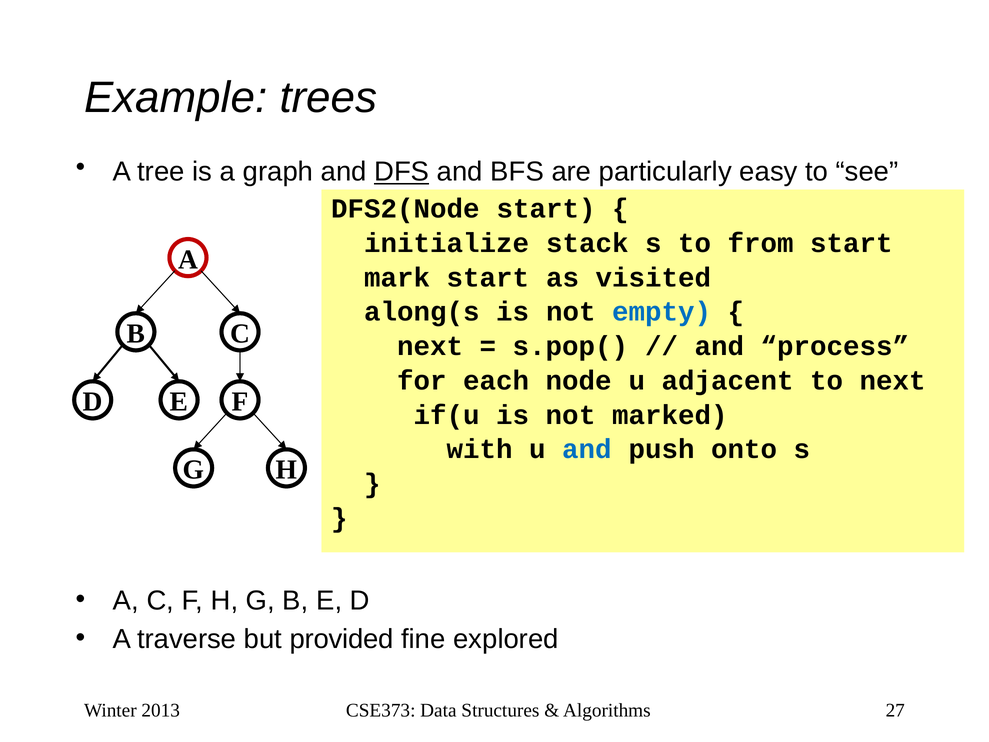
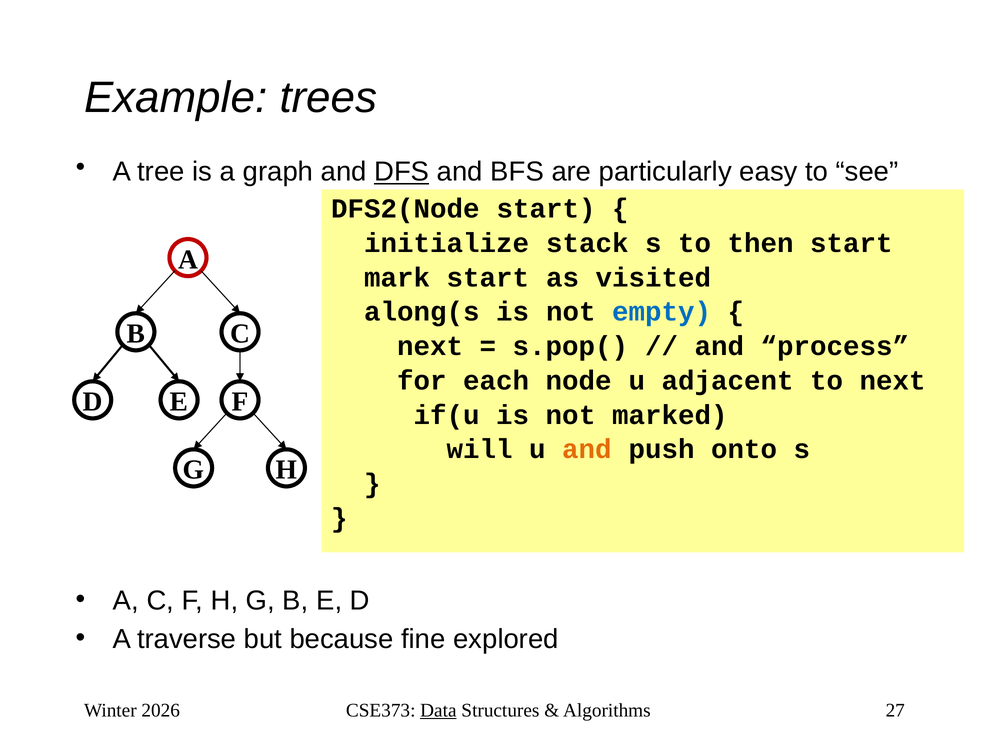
from: from -> then (761, 243)
with: with -> will (480, 449)
and colour: blue -> orange (587, 449)
provided: provided -> because (342, 639)
2013: 2013 -> 2026 (161, 710)
Data underline: none -> present (438, 710)
